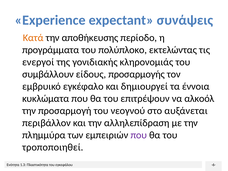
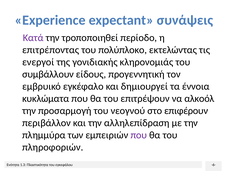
Κατά colour: orange -> purple (33, 38)
αποθήκευσης: αποθήκευσης -> τροποποιηθεί (90, 38)
προγράμματα: προγράμματα -> επιτρέποντας (51, 50)
προσαρμογής: προσαρμογής -> προγεννητική (137, 74)
αυξάνεται: αυξάνεται -> επιφέρουν (186, 111)
τροποποιηθεί: τροποποιηθεί -> πληροφοριών (53, 147)
